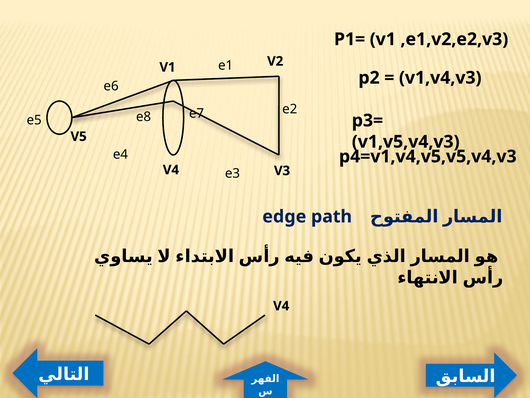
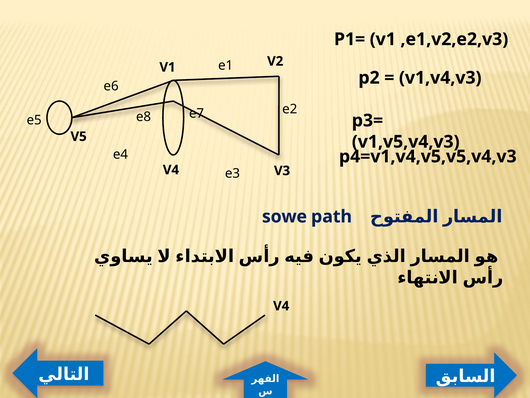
edge: edge -> sowe (284, 216)
